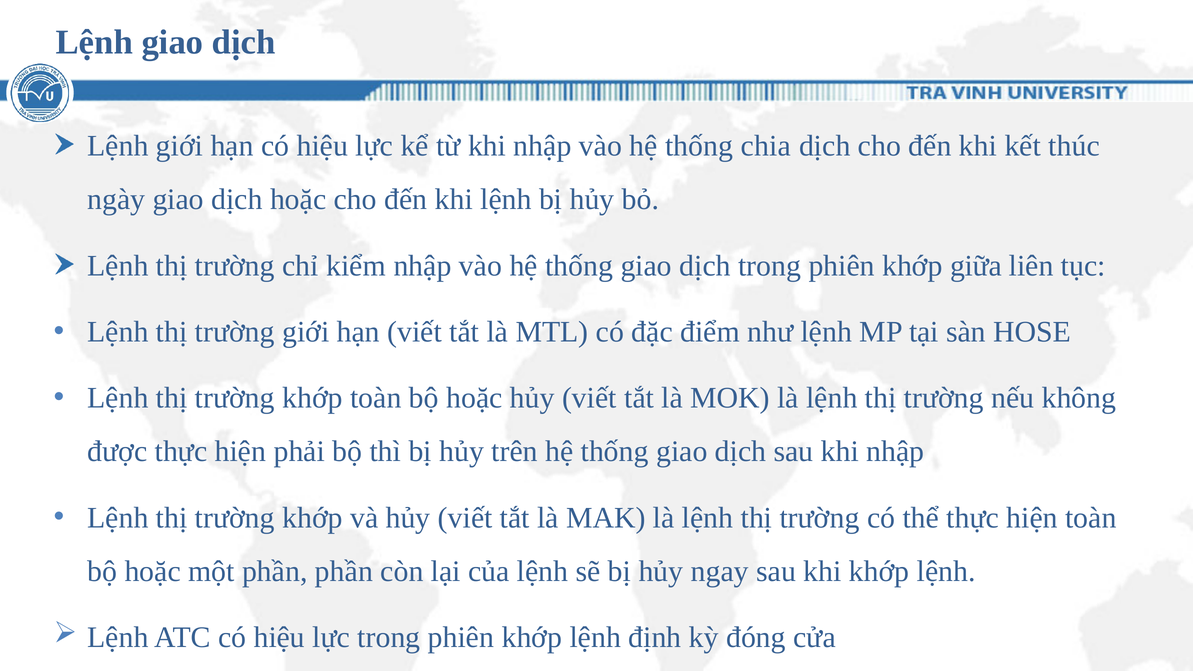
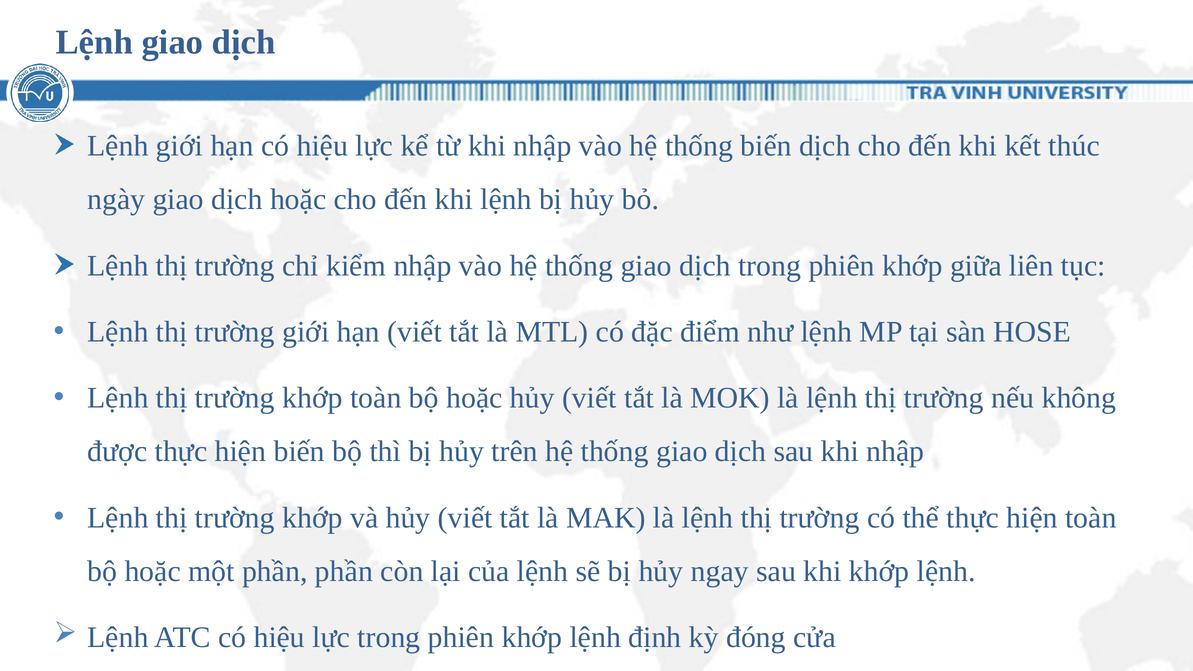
thống chia: chia -> biến (766, 146)
hiện phải: phải -> biến (299, 452)
